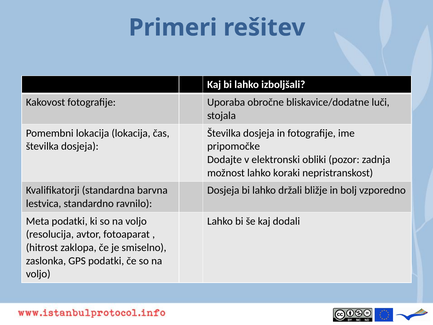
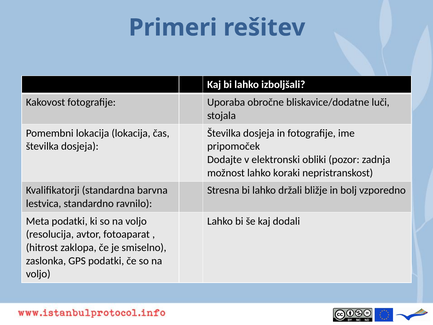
pripomočke: pripomočke -> pripomoček (234, 146)
Dosjeja: Dosjeja -> Stresna (223, 190)
